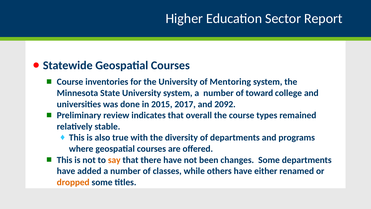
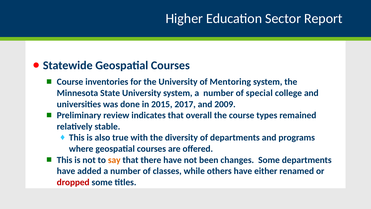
toward: toward -> special (259, 93)
2092: 2092 -> 2009 (225, 104)
dropped colour: orange -> red (73, 182)
